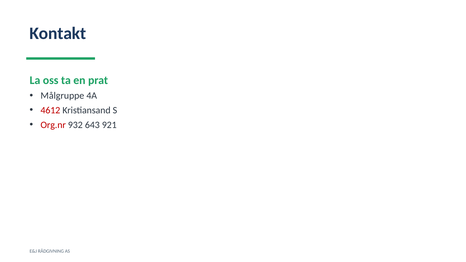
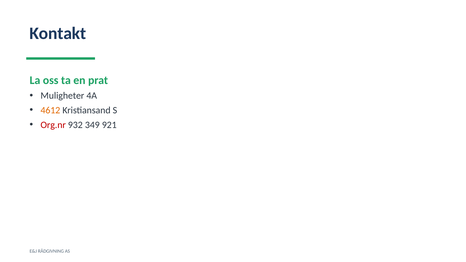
Målgruppe: Målgruppe -> Muligheter (62, 96)
4612 colour: red -> orange (50, 110)
643: 643 -> 349 (92, 125)
